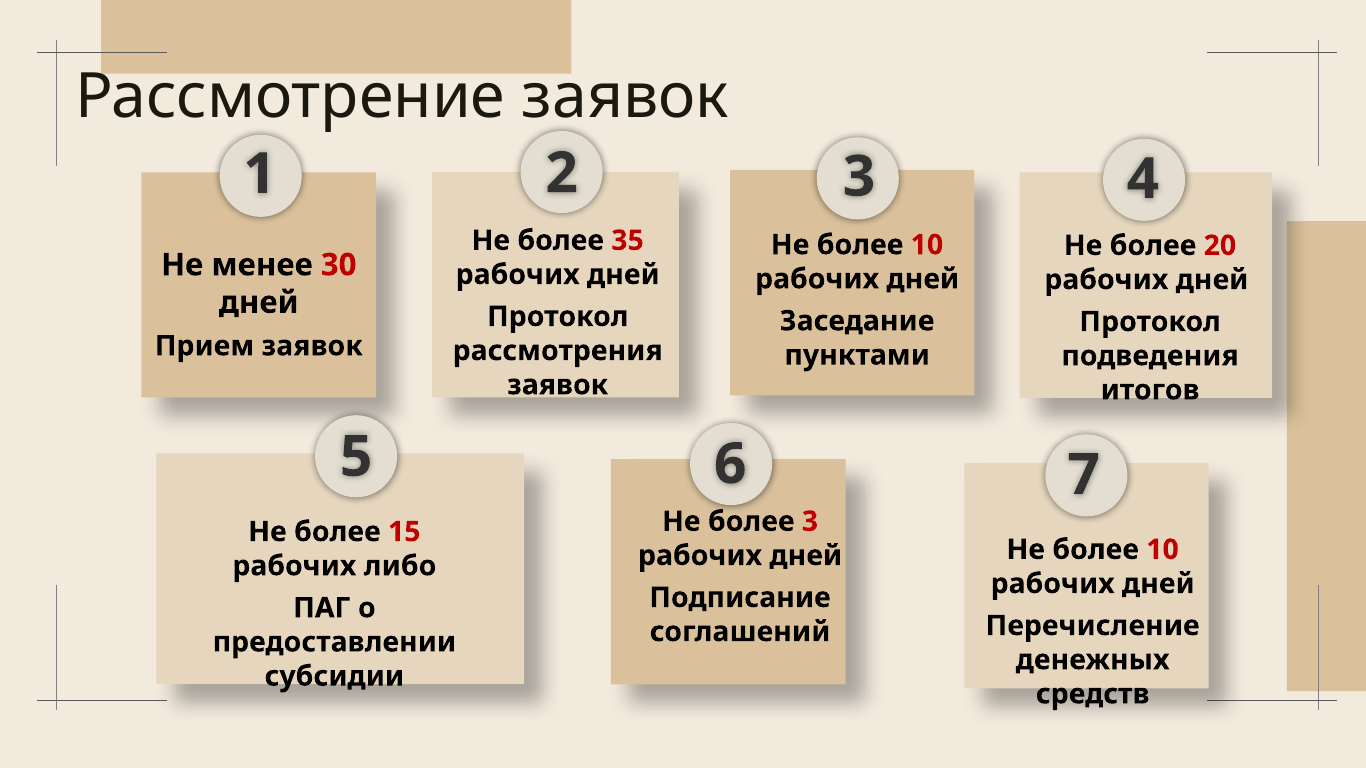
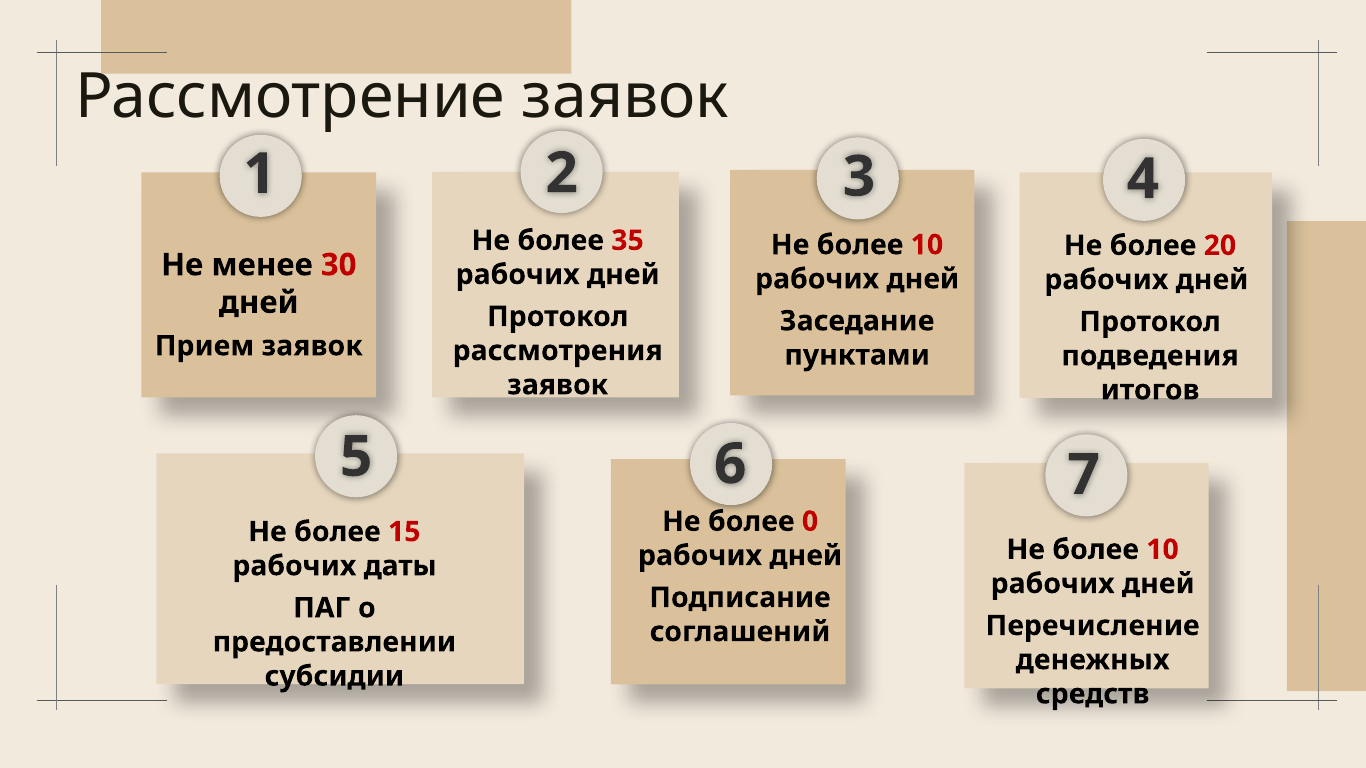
более 3: 3 -> 0 (810, 522)
либо: либо -> даты (400, 566)
